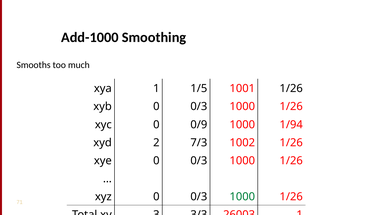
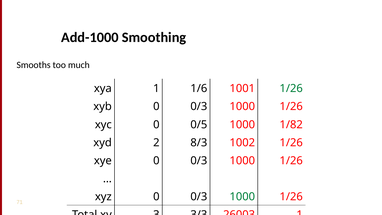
1/5: 1/5 -> 1/6 (199, 88)
1/26 colour: black -> green (291, 88)
0/9: 0/9 -> 0/5 (199, 125)
1/94: 1/94 -> 1/82 (291, 125)
7/3: 7/3 -> 8/3 (199, 143)
